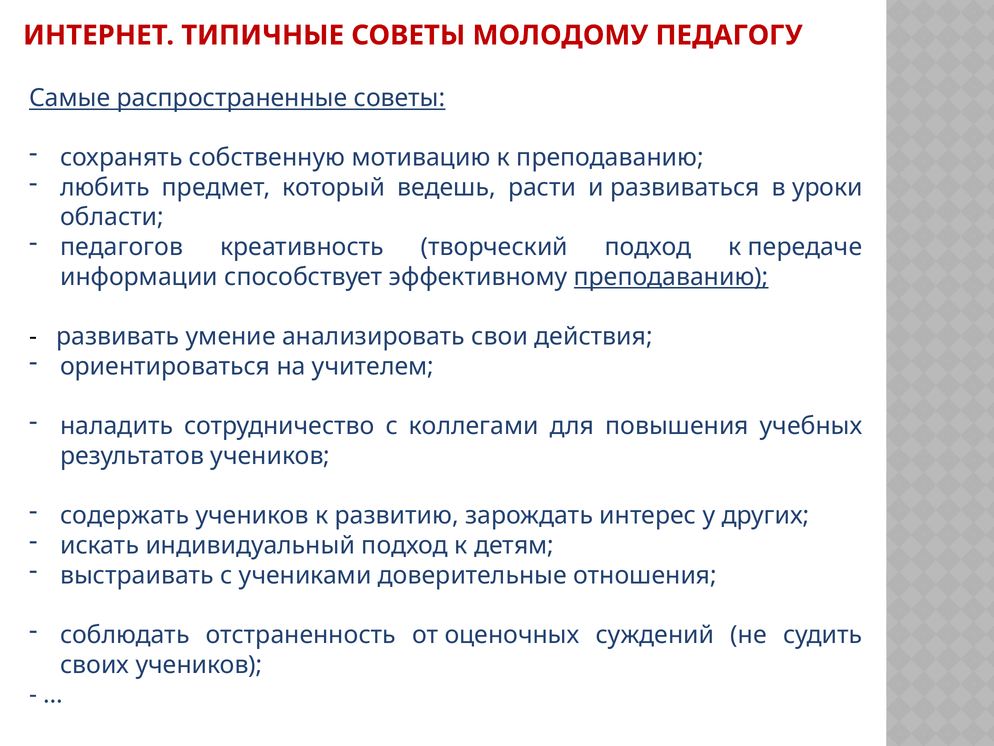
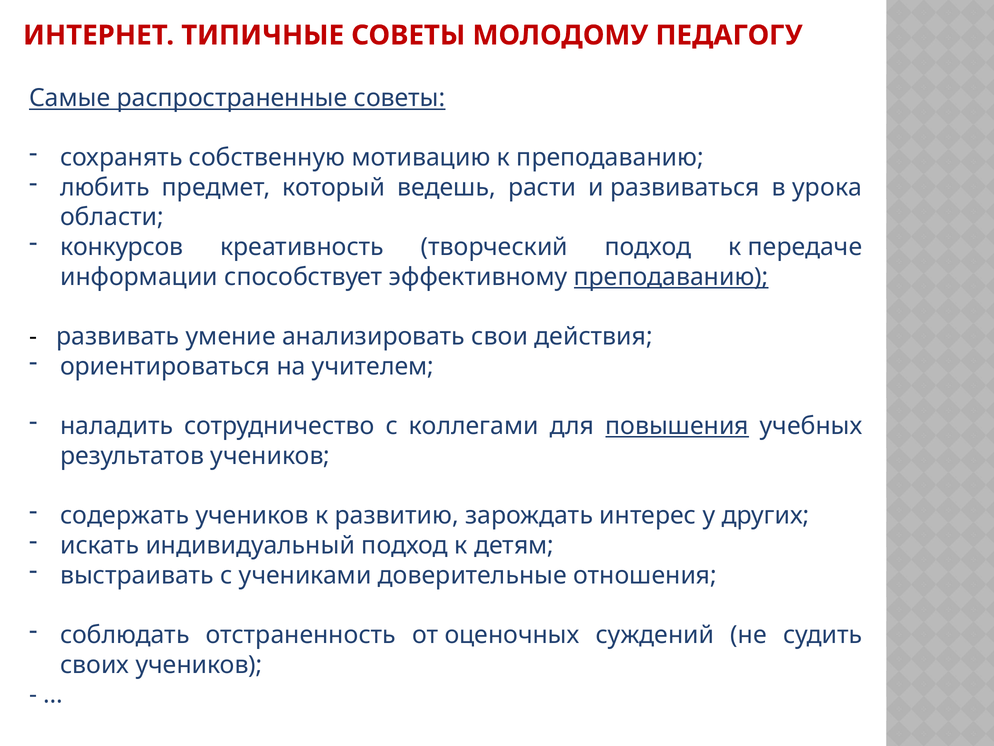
уроки: уроки -> урока (827, 187)
педагогов: педагогов -> конкурсов (122, 247)
повышения underline: none -> present (677, 426)
